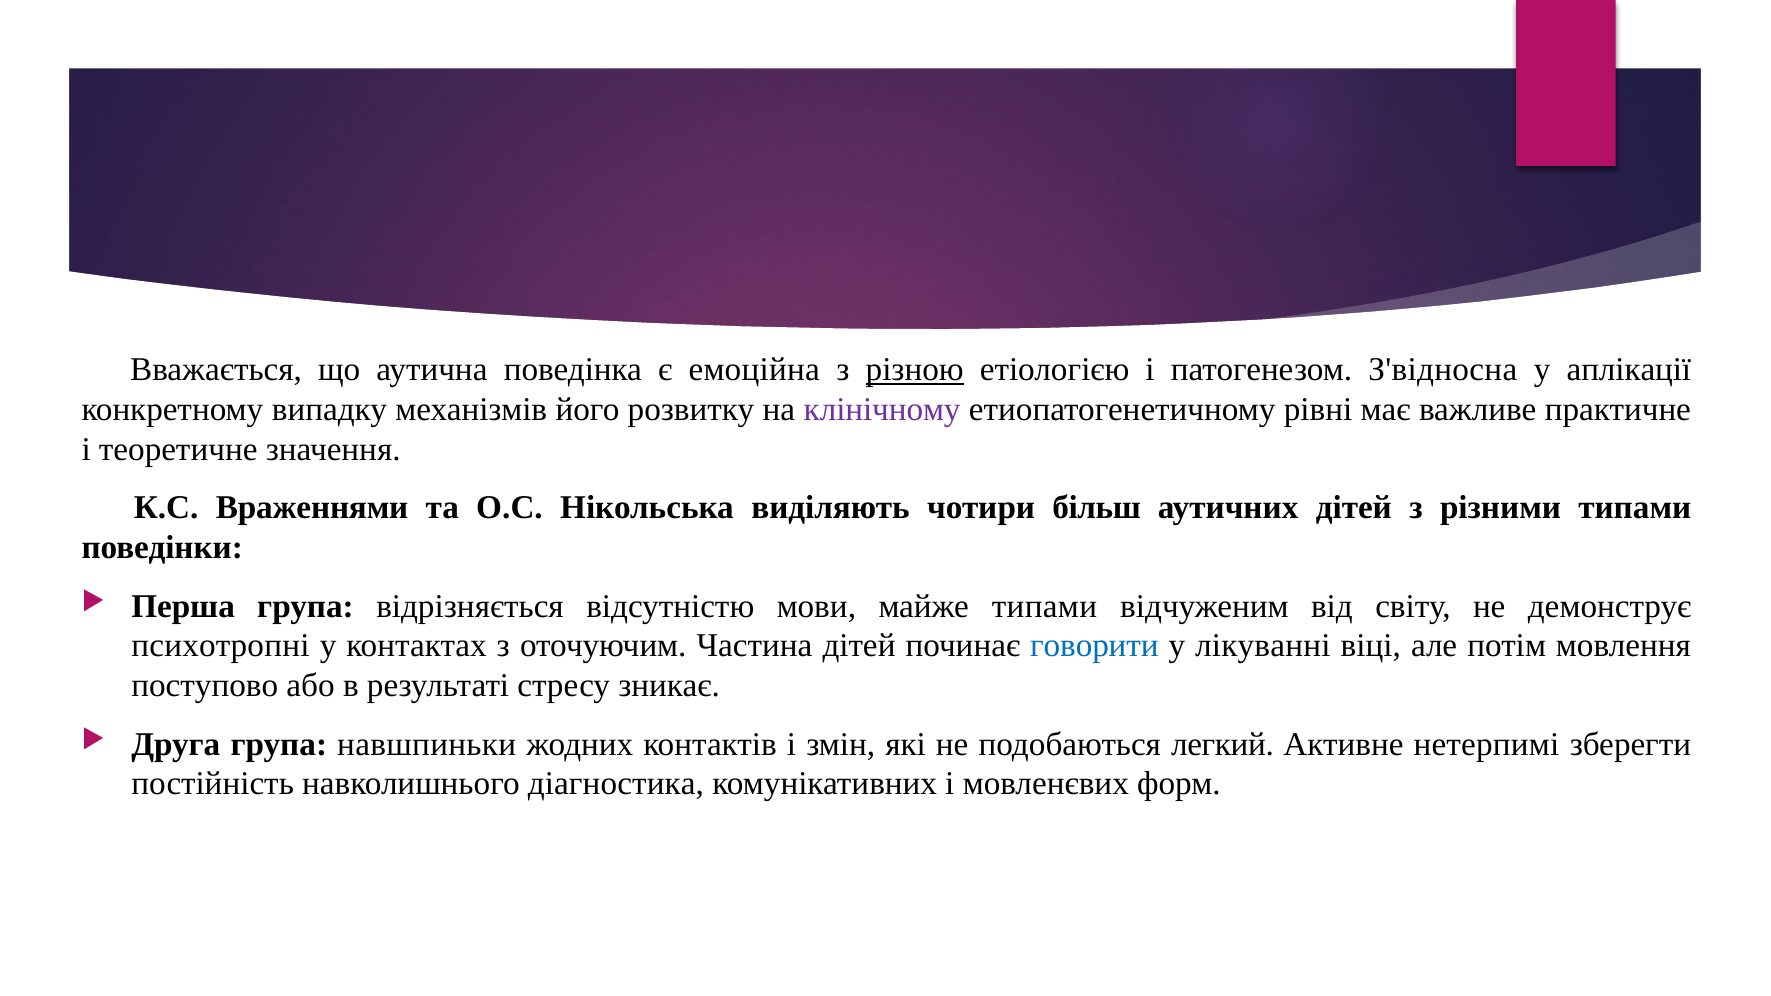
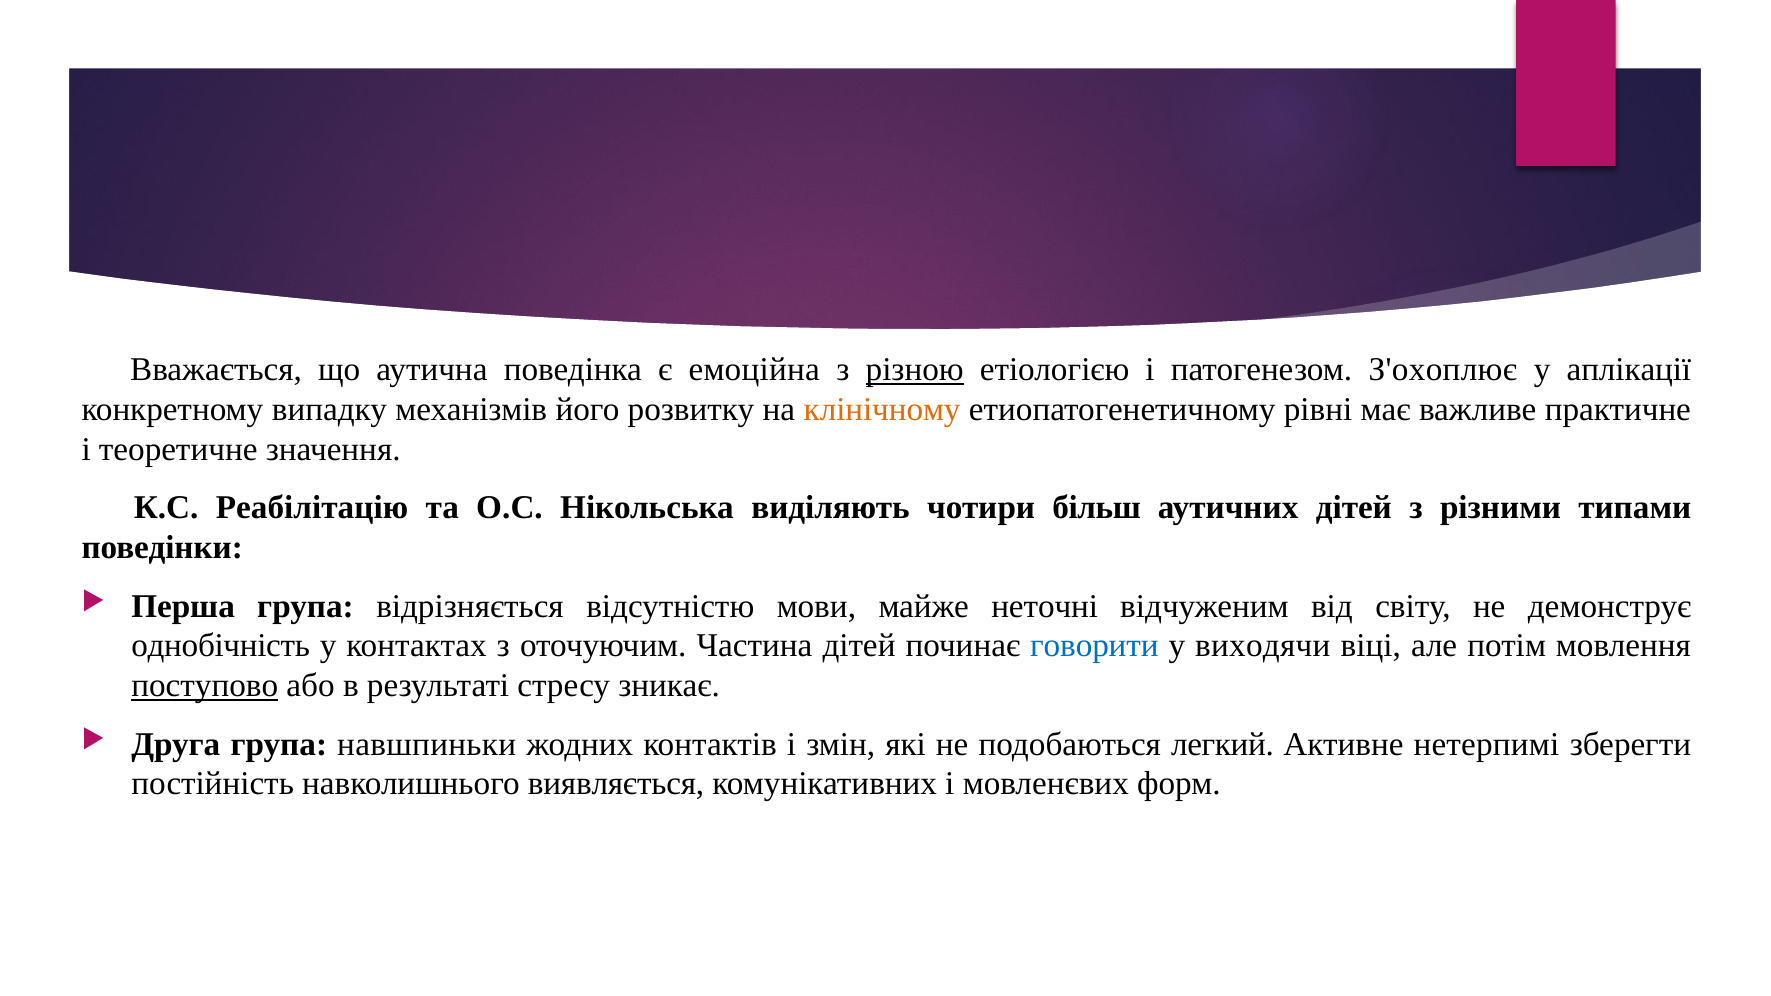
З'відносна: З'відносна -> З'охоплює (1443, 370)
клінічному colour: purple -> orange (882, 410)
Враженнями: Враженнями -> Реабілітацію (312, 508)
майже типами: типами -> неточні (1045, 606)
психотропні: психотропні -> однобічність (221, 646)
лікуванні: лікуванні -> виходячи (1263, 646)
поступово underline: none -> present (205, 686)
діагностика: діагностика -> виявляється (616, 784)
